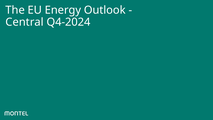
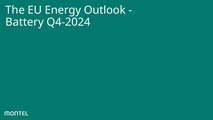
Central: Central -> Battery (25, 22)
